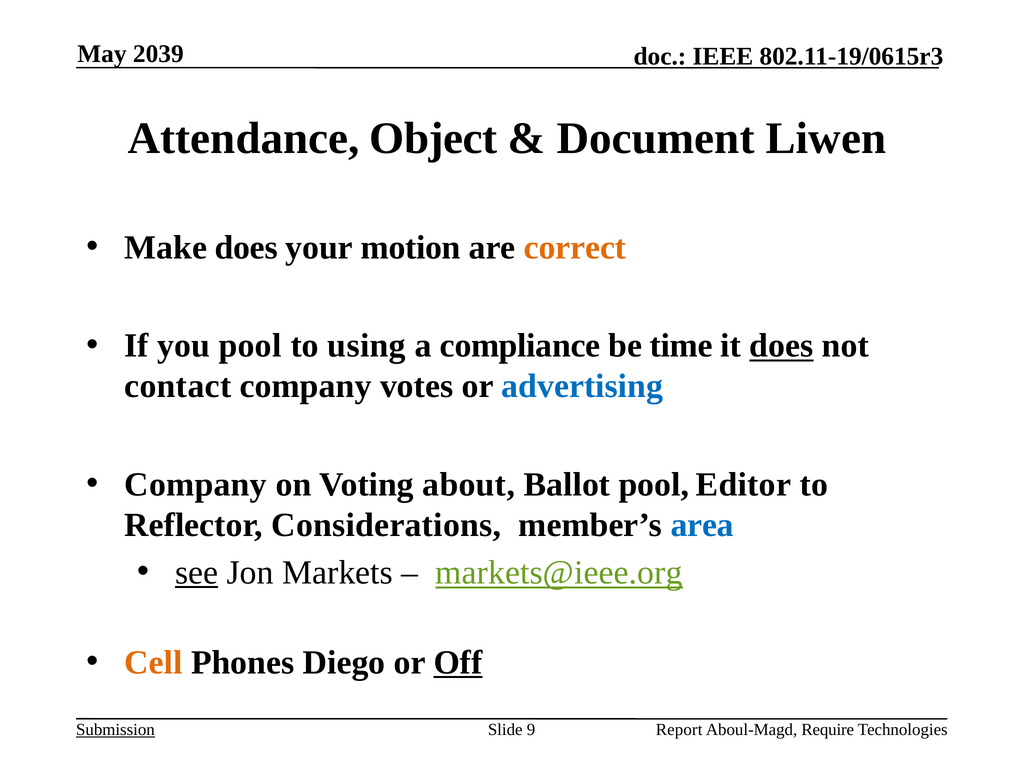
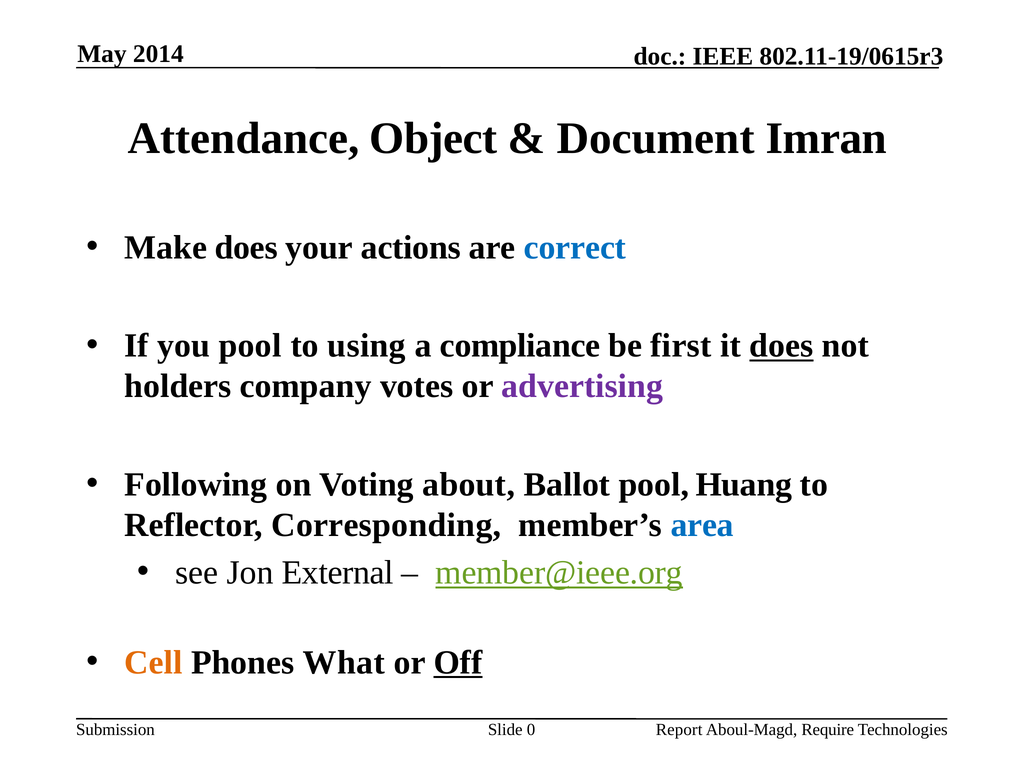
2039: 2039 -> 2014 (158, 54)
Liwen: Liwen -> Imran (826, 138)
motion: motion -> actions (411, 248)
correct colour: orange -> blue (575, 248)
time: time -> first (681, 346)
contact: contact -> holders (178, 386)
advertising colour: blue -> purple (582, 386)
Company: Company -> Following (196, 485)
Editor: Editor -> Huang (744, 485)
Considerations: Considerations -> Corresponding (386, 525)
see underline: present -> none (197, 573)
Markets: Markets -> External (338, 573)
markets@ieee.org: markets@ieee.org -> member@ieee.org (559, 573)
Diego: Diego -> What (344, 663)
Submission underline: present -> none (115, 730)
9: 9 -> 0 (531, 730)
